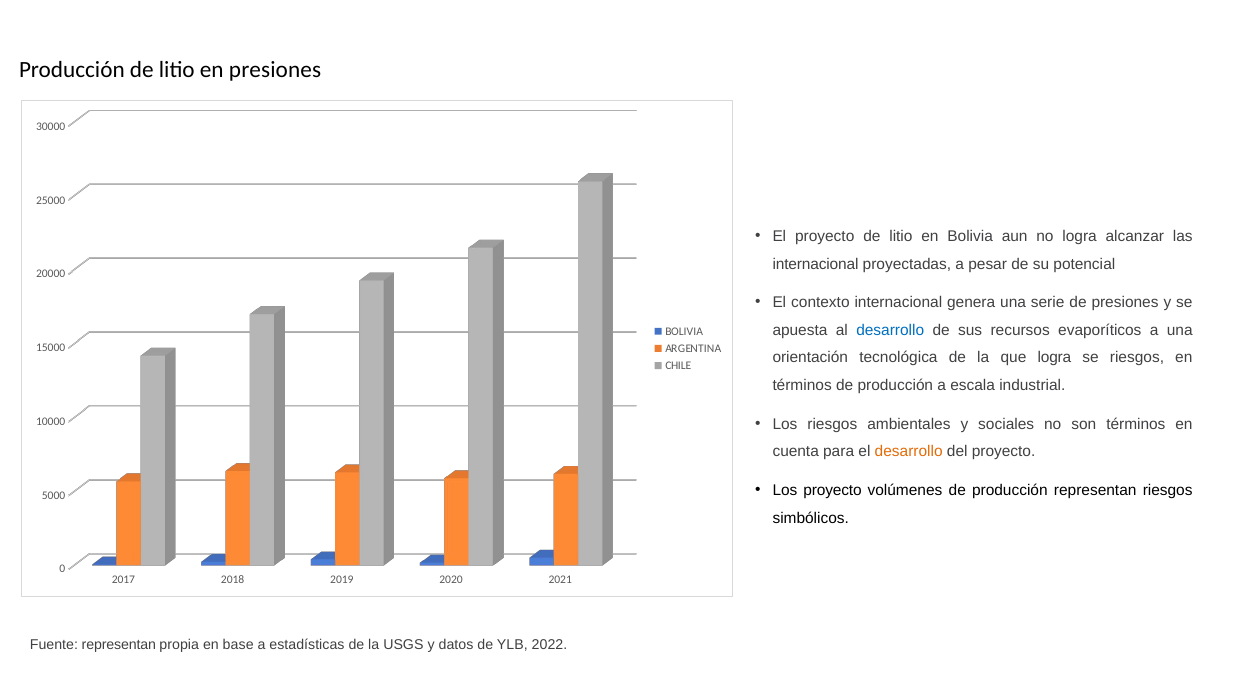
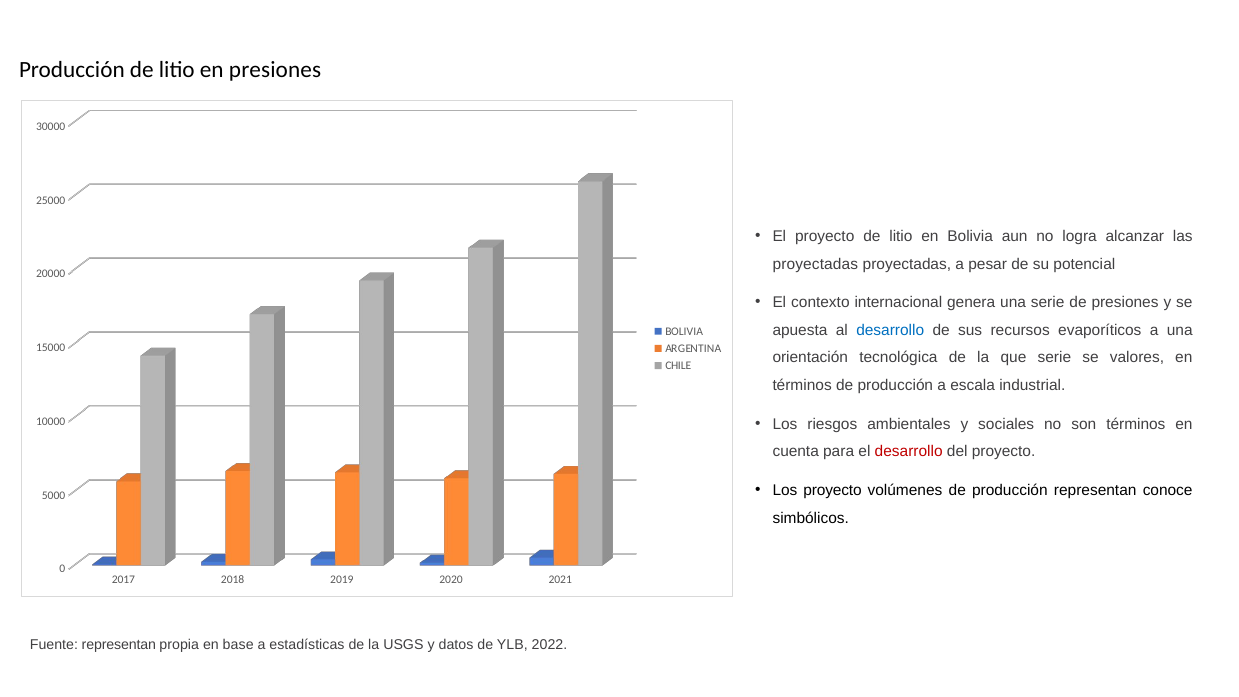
internacional: internacional -> proyectadas (815, 264)
que logra: logra -> serie (1054, 358)
se riesgos: riesgos -> valores (1137, 358)
desarrollo colour: orange -> red (909, 452)
representan riesgos: riesgos -> conoce (1168, 490)
